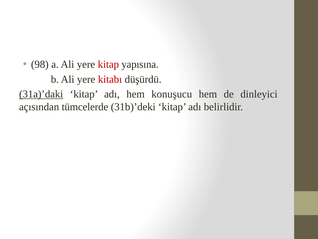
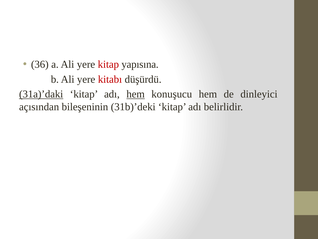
98: 98 -> 36 (40, 64)
hem underline: none -> present (136, 94)
tümcelerde: tümcelerde -> bileşeninin (85, 107)
